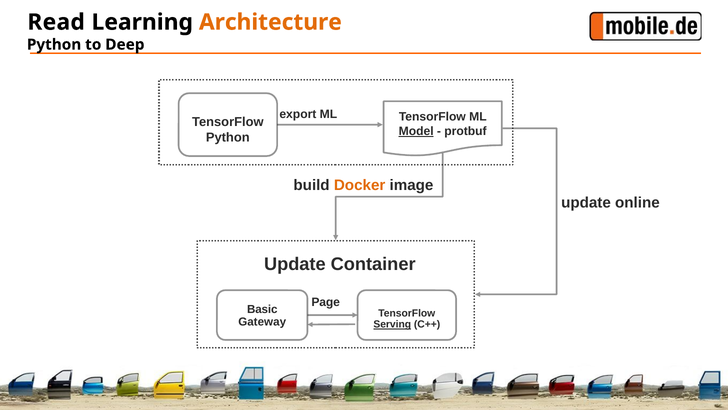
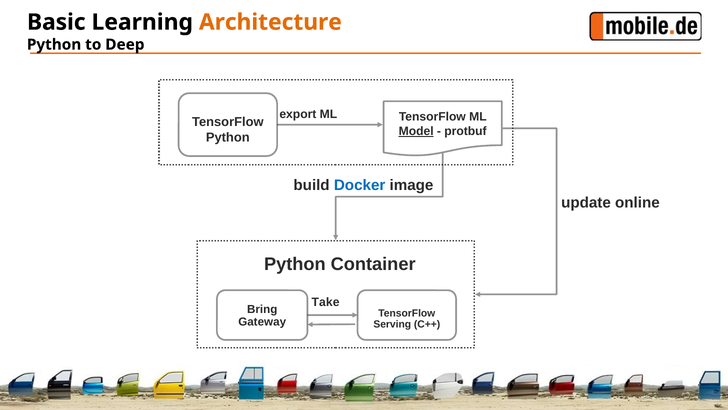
Read: Read -> Basic (56, 22)
Docker colour: orange -> blue (360, 185)
Update: Update -> Python (295, 264)
Page: Page -> Take (326, 302)
Basic: Basic -> Bring (262, 309)
Serving underline: present -> none (392, 324)
